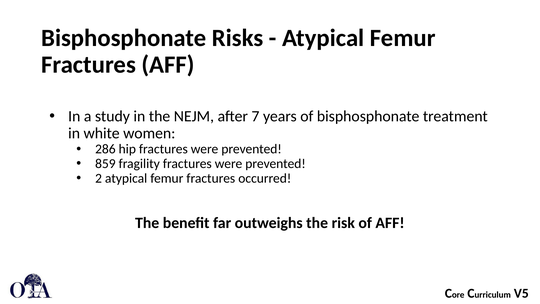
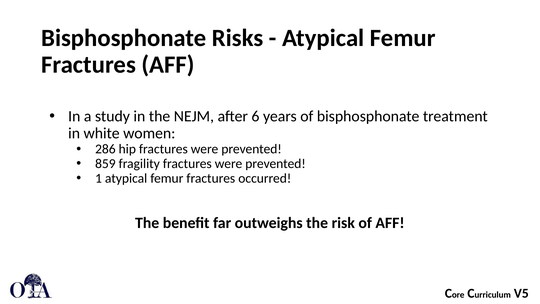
7: 7 -> 6 (255, 116)
2: 2 -> 1 (99, 178)
